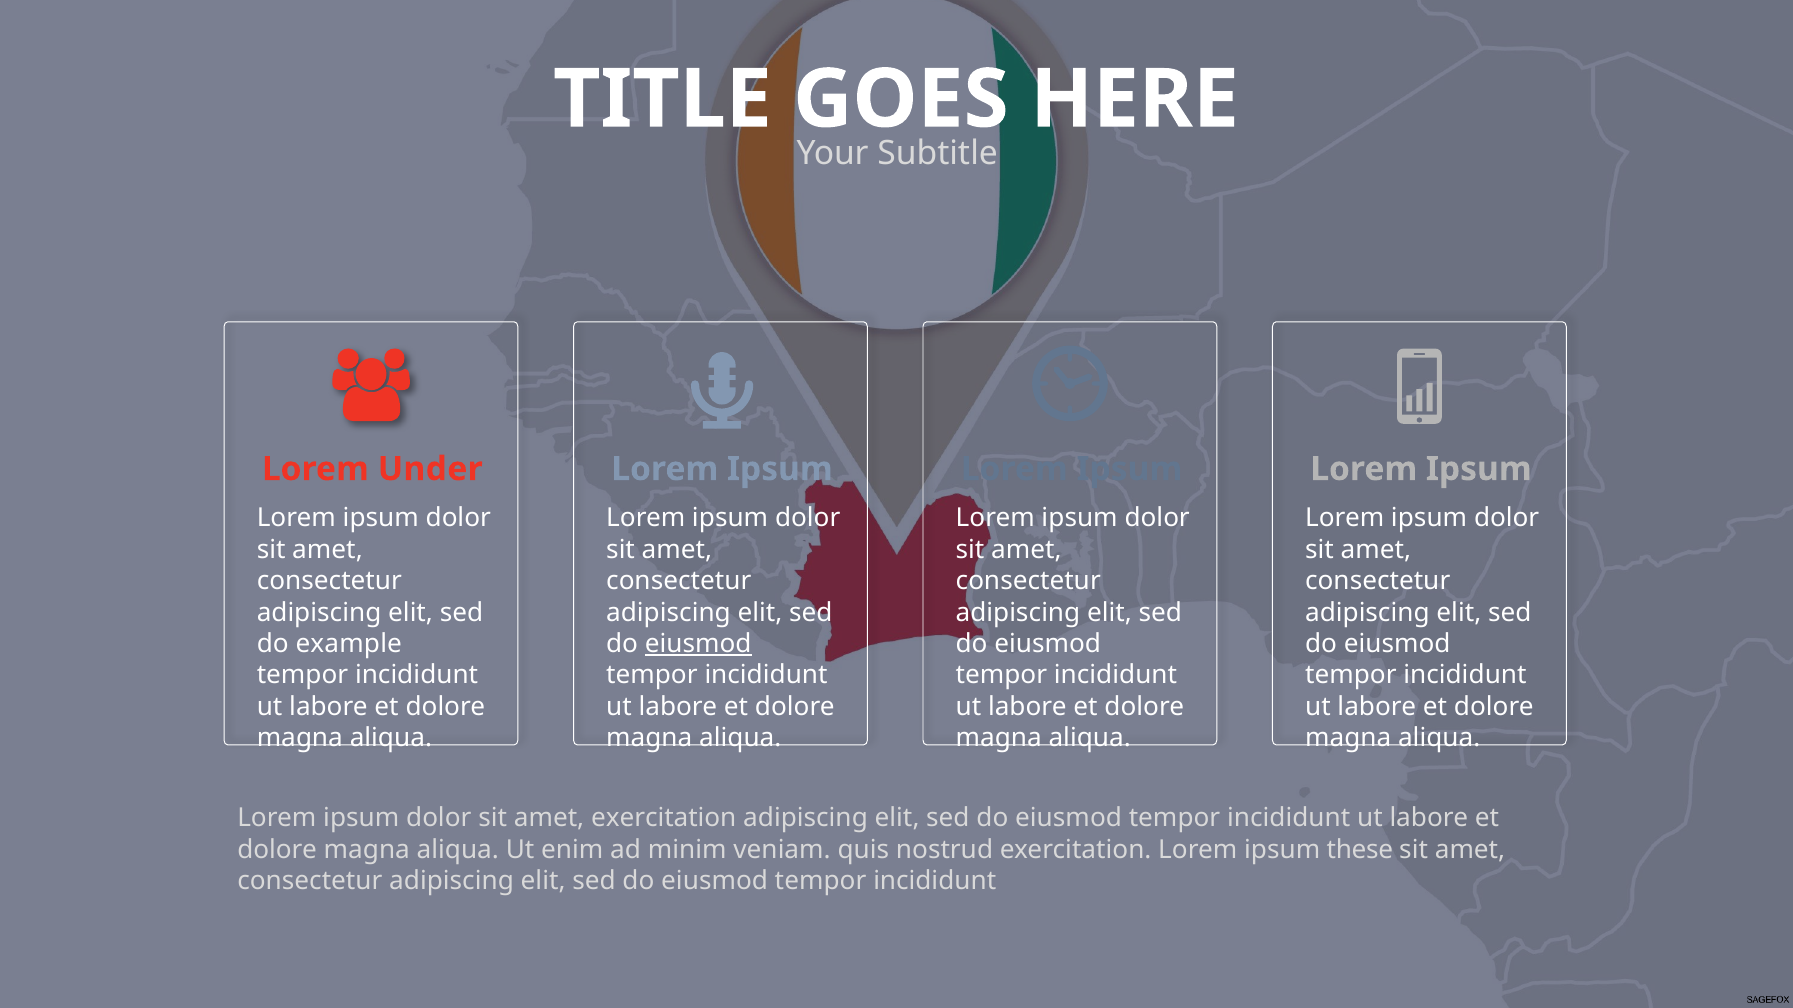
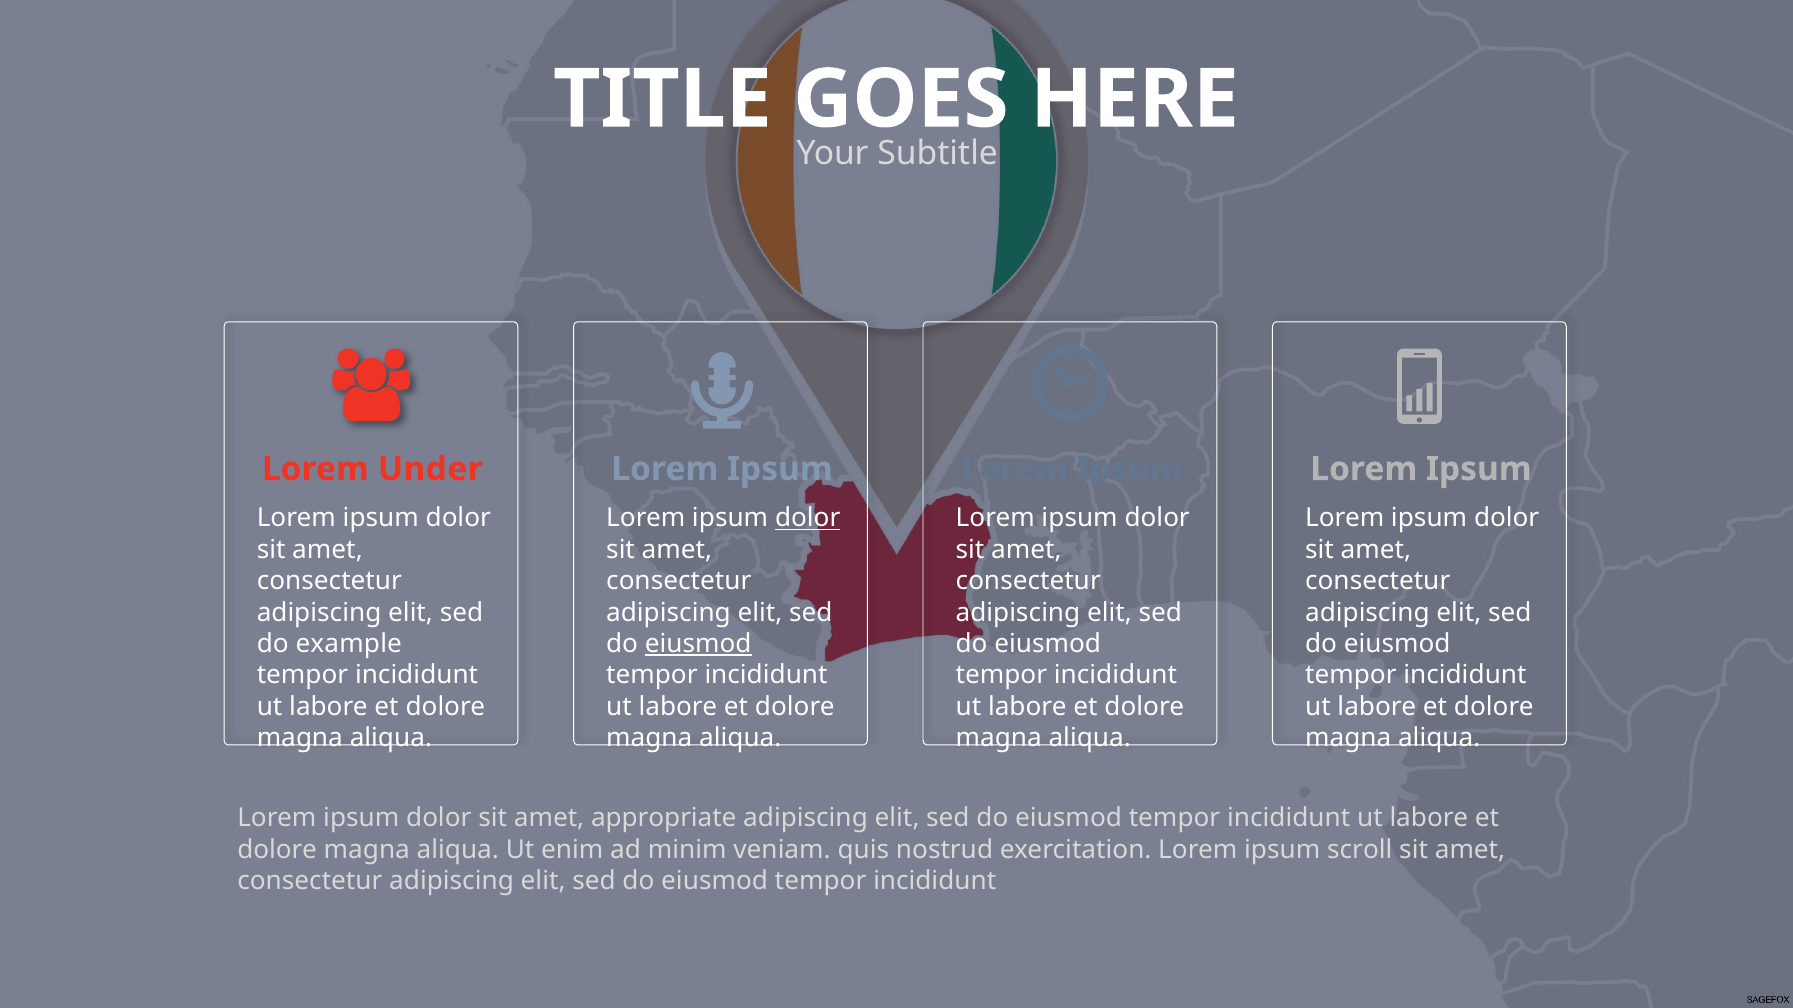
dolor underline: none -> present (808, 519)
amet exercitation: exercitation -> appropriate (664, 819)
these: these -> scroll (1360, 850)
